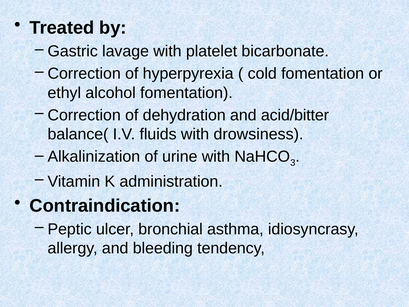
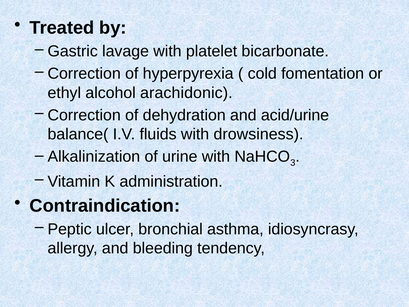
alcohol fomentation: fomentation -> arachidonic (186, 93)
acid/bitter: acid/bitter -> acid/urine (295, 115)
